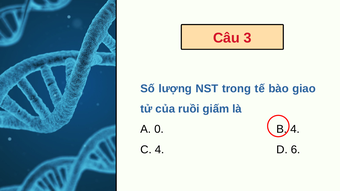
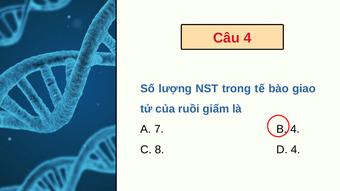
Câu 3: 3 -> 4 (248, 38)
0: 0 -> 7 (159, 129)
C 4: 4 -> 8 (160, 150)
D 6: 6 -> 4 (296, 150)
